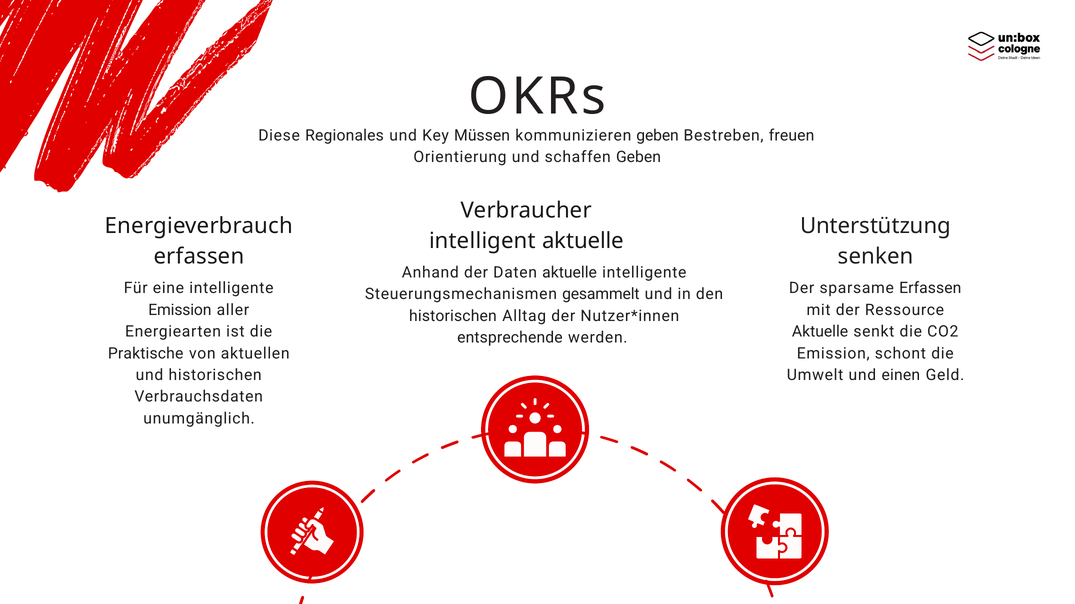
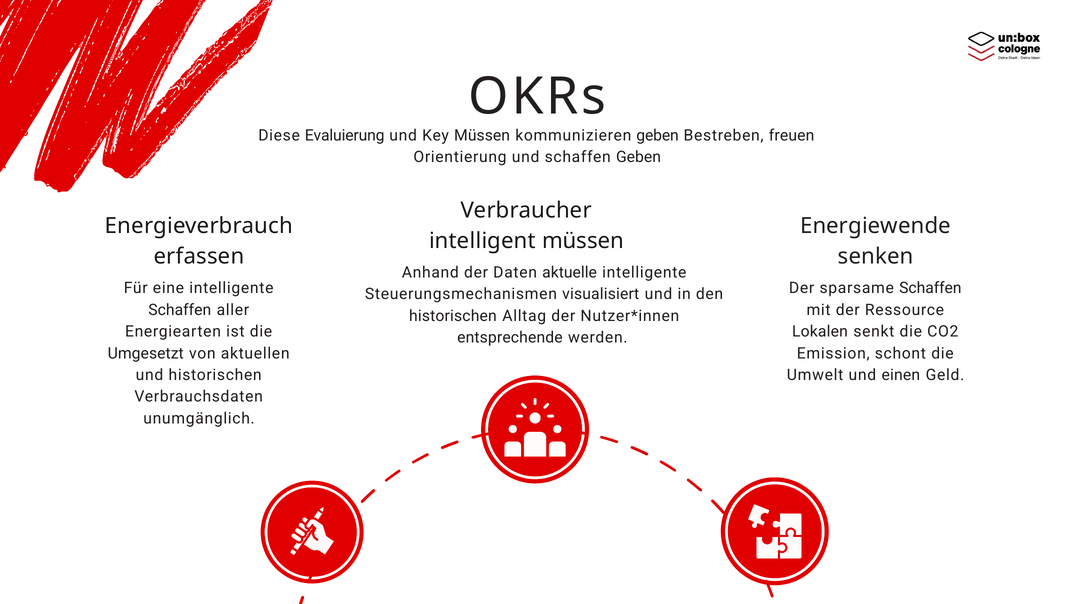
Regionales: Regionales -> Evaluierung (345, 135)
Unterstützung: Unterstützung -> Energiewende (875, 226)
intelligent aktuelle: aktuelle -> müssen (583, 241)
sparsame Erfassen: Erfassen -> Schaffen (930, 289)
gesammelt: gesammelt -> visualisiert (601, 295)
Emission: Emission -> Schaffen (180, 310)
Aktuelle: Aktuelle -> Lokalen (820, 332)
Praktische: Praktische -> Umgesetzt (146, 354)
